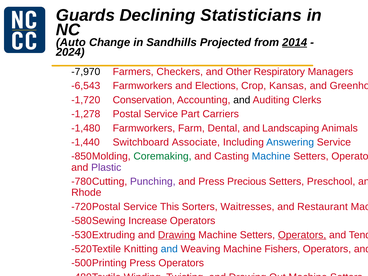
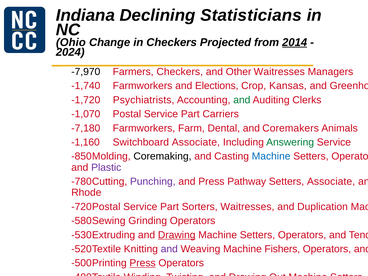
Guards: Guards -> Indiana (85, 15)
Auto: Auto -> Ohio (71, 42)
in Sandhills: Sandhills -> Checkers (172, 42)
Other Respiratory: Respiratory -> Waitresses (279, 72)
-6,543: -6,543 -> -1,740 (86, 86)
-1,720 Conservation: Conservation -> Psychiatrists (144, 100)
and colour: black -> green (242, 100)
-1,278: -1,278 -> -1,070 (86, 114)
-1,480: -1,480 -> -7,180 (86, 128)
Landscaping: Landscaping -> Coremakers (291, 128)
-1,440: -1,440 -> -1,160 (85, 142)
Answering colour: blue -> green (290, 142)
Coremaking colour: green -> black (162, 156)
Press Precious: Precious -> Pathway (247, 182)
Setters Preschool: Preschool -> Associate (331, 182)
This: This -> Part (170, 207)
Restaurant: Restaurant -> Duplication (323, 207)
Increase: Increase -> Grinding (148, 221)
Operators underline: present -> none (302, 235)
and colour: blue -> purple (169, 249)
Press underline: none -> present (143, 263)
